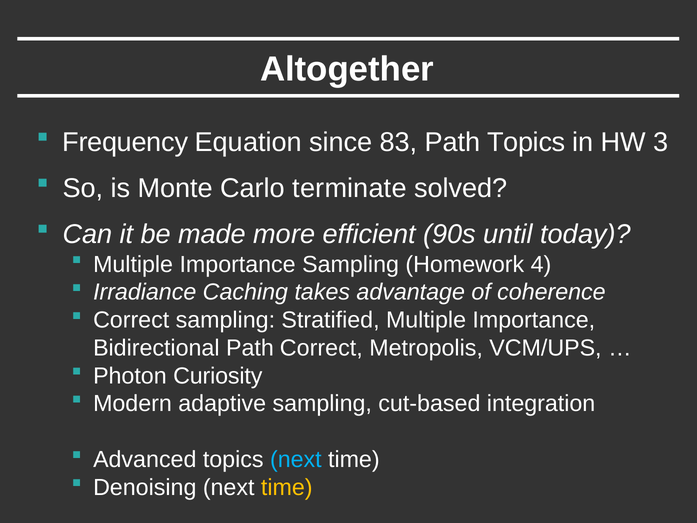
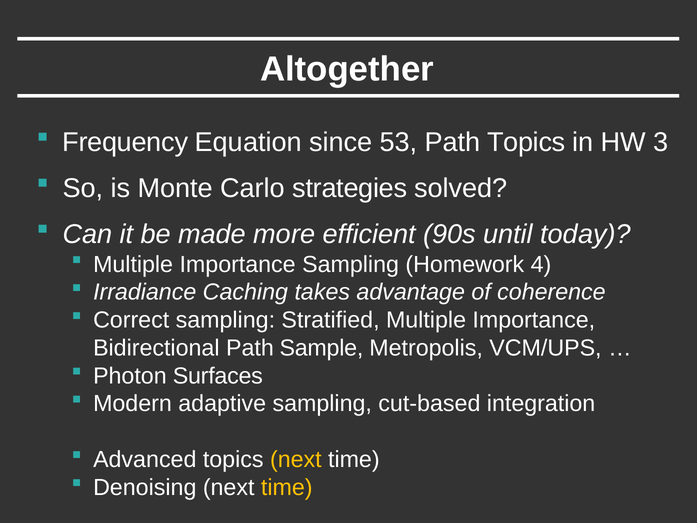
83: 83 -> 53 (399, 142)
terminate: terminate -> strategies (350, 188)
Path Correct: Correct -> Sample (321, 348)
Curiosity: Curiosity -> Surfaces (218, 376)
next colour: light blue -> yellow (296, 459)
